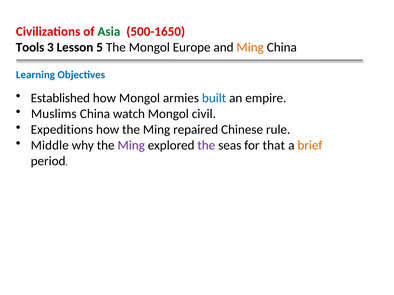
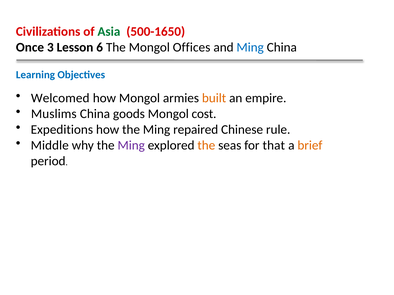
Tools: Tools -> Once (30, 47)
5: 5 -> 6 (100, 47)
Europe: Europe -> Offices (192, 47)
Ming colour: orange -> blue (250, 47)
Established: Established -> Welcomed (60, 98)
built colour: blue -> orange (214, 98)
watch: watch -> goods (129, 114)
civil: civil -> cost (204, 114)
the colour: purple -> orange (206, 146)
